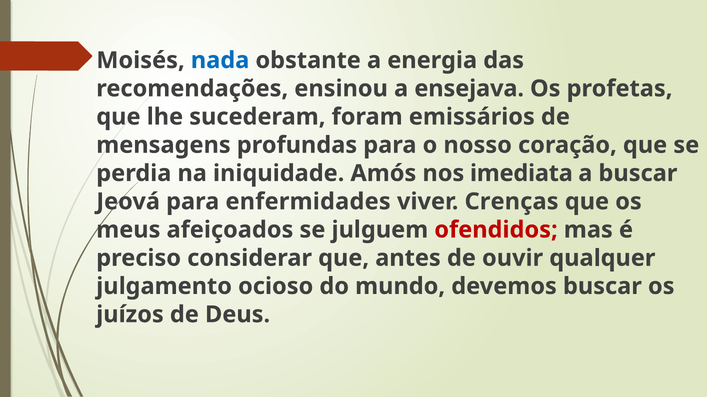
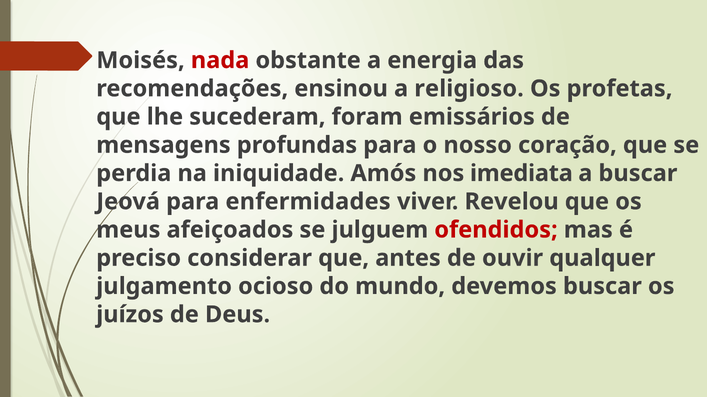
nada colour: blue -> red (220, 60)
ensejava: ensejava -> religioso (469, 89)
Crenças: Crenças -> Revelou (512, 202)
